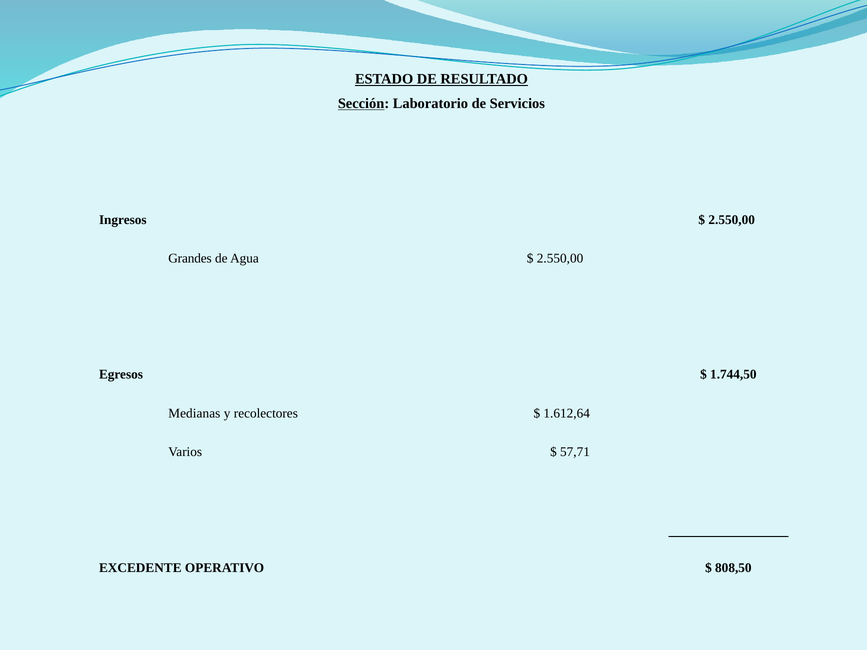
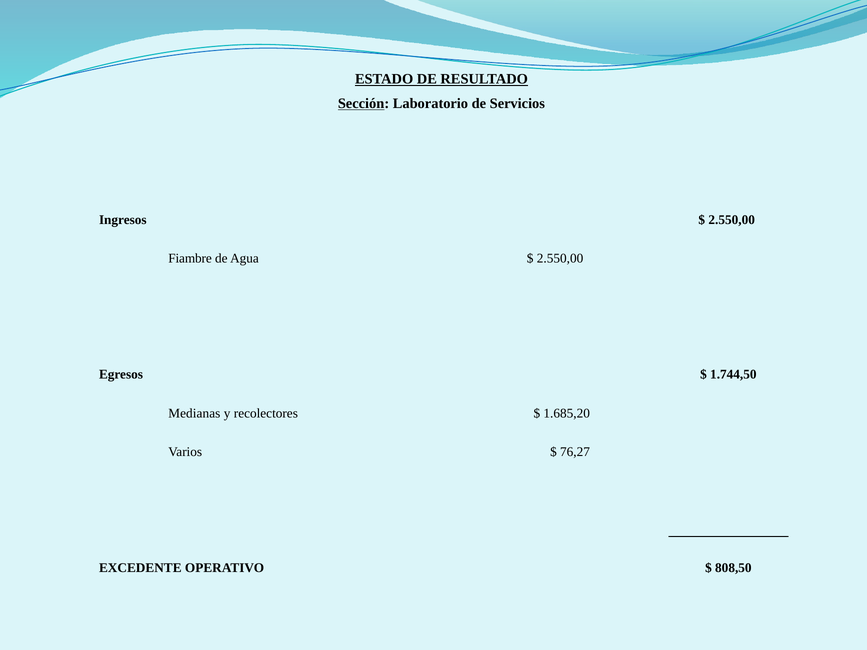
Grandes: Grandes -> Fiambre (190, 259)
1.612,64: 1.612,64 -> 1.685,20 (567, 413)
57,71: 57,71 -> 76,27 (575, 452)
